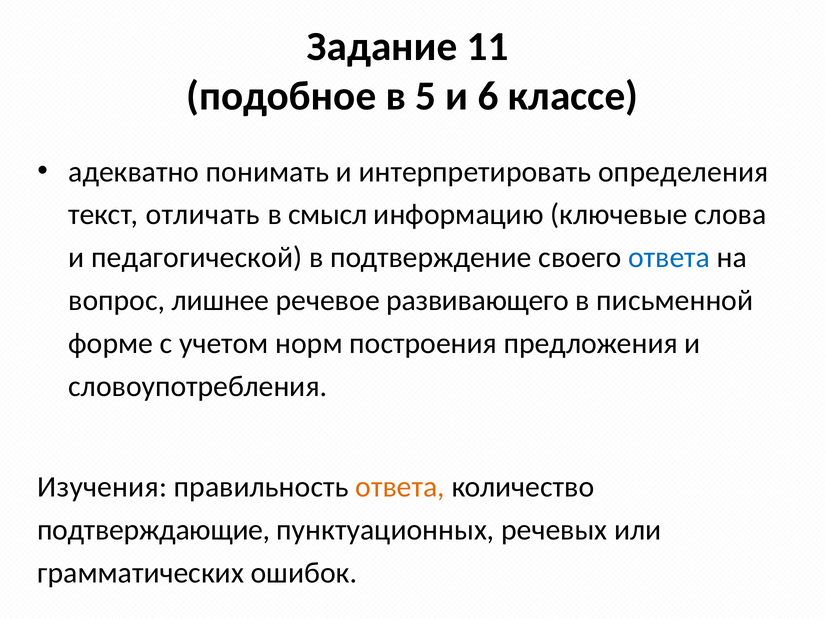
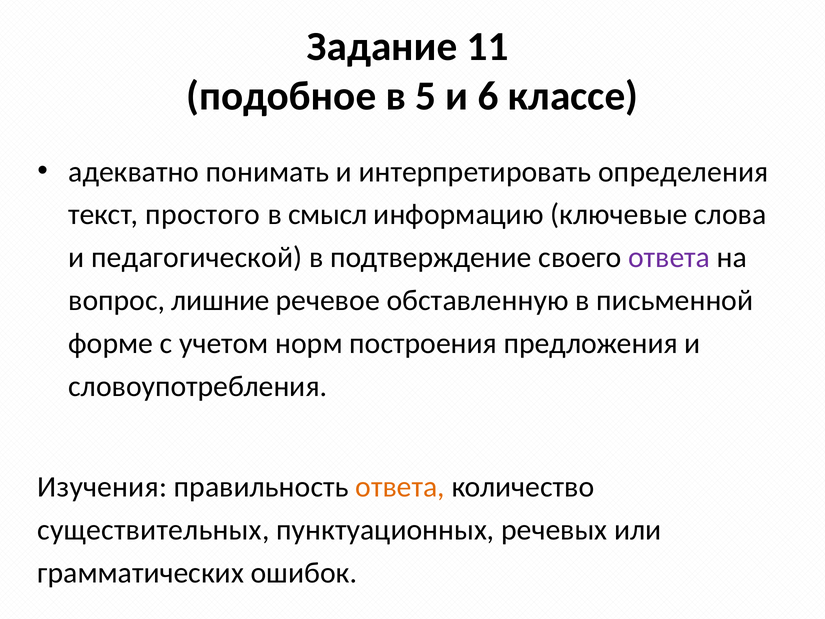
отличать: отличать -> простого (203, 215)
ответа colour: blue -> purple (669, 257)
лишнее: лишнее -> лишние (221, 300)
развивающего: развивающего -> обставленную (478, 300)
подтверждающие: подтверждающие -> существительных (153, 530)
